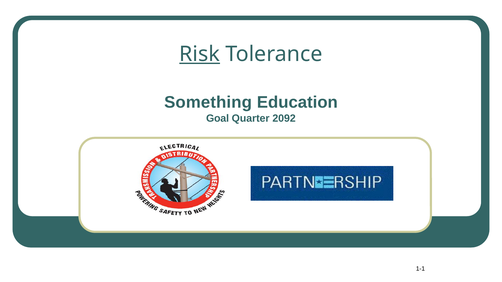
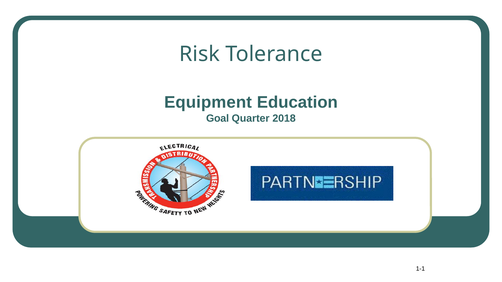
Risk underline: present -> none (200, 54)
Something: Something -> Equipment (208, 103)
2092: 2092 -> 2018 (284, 118)
